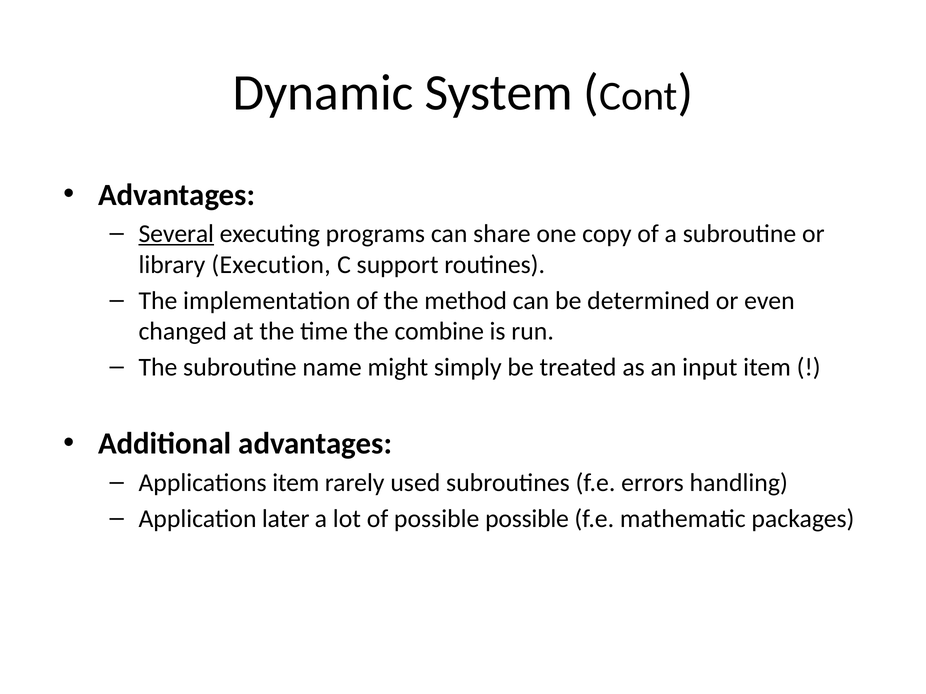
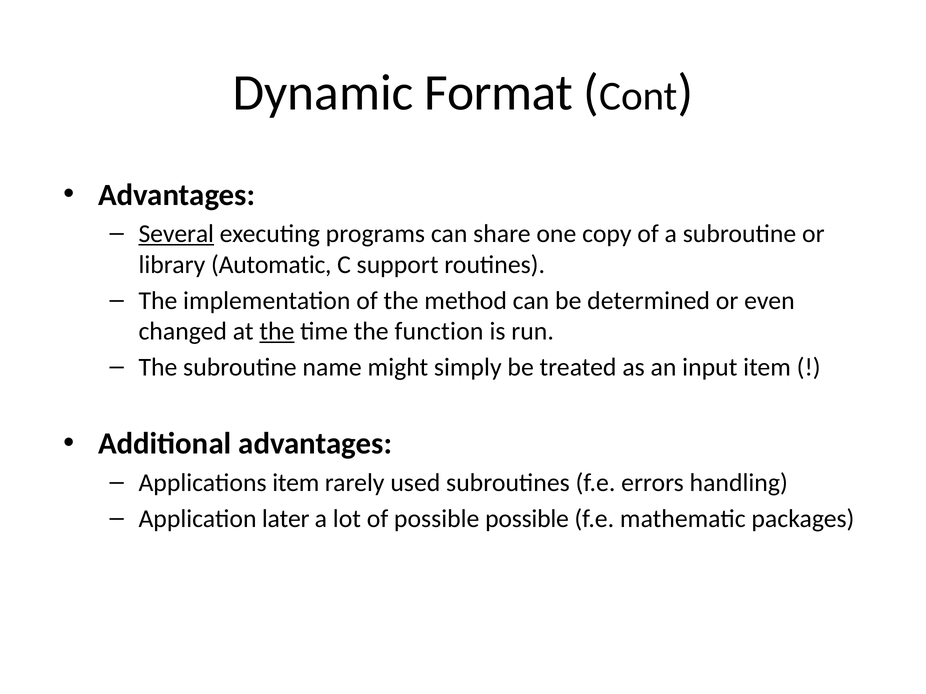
System: System -> Format (499, 93)
Execution: Execution -> Automatic (271, 265)
the underline: none -> present (277, 332)
combine: combine -> function (439, 332)
